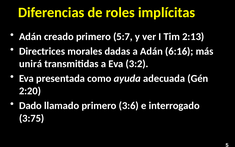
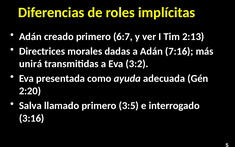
5:7: 5:7 -> 6:7 (123, 37)
6:16: 6:16 -> 7:16 (179, 51)
Dado: Dado -> Salva (30, 106)
3:6: 3:6 -> 3:5 (129, 106)
3:75: 3:75 -> 3:16 (32, 118)
